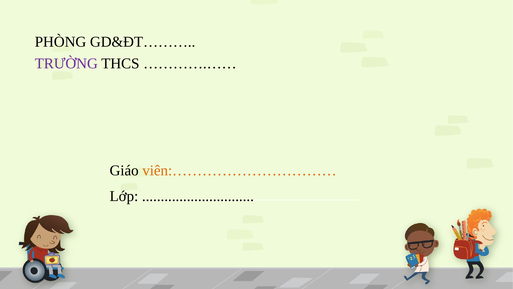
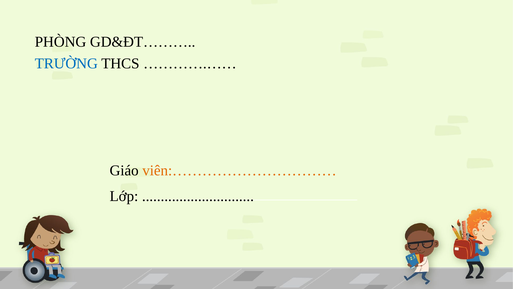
TRƯỜNG colour: purple -> blue (66, 63)
